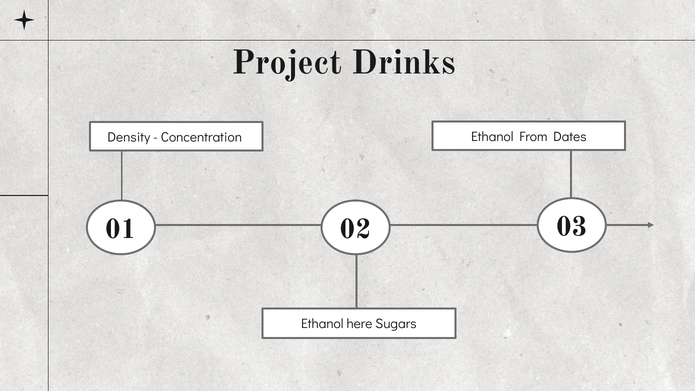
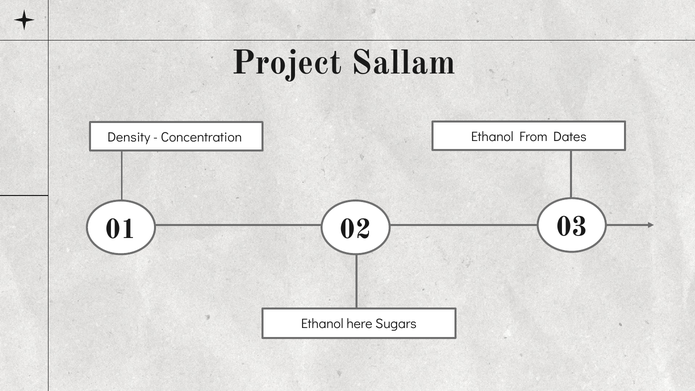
Drinks: Drinks -> Sallam (404, 63)
